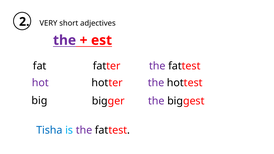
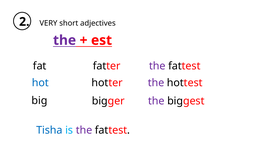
hot colour: purple -> blue (40, 83)
